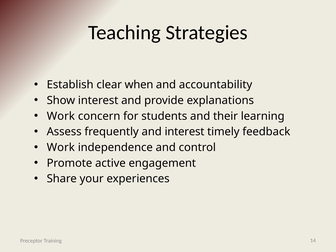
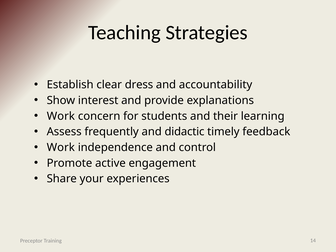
when: when -> dress (139, 85)
and interest: interest -> didactic (185, 132)
